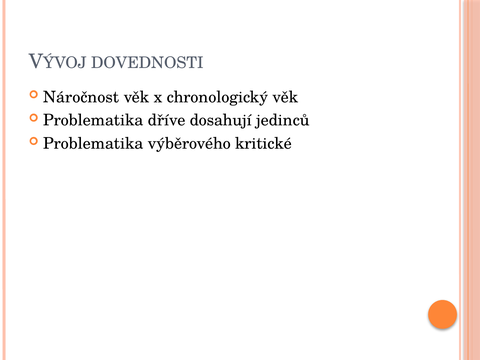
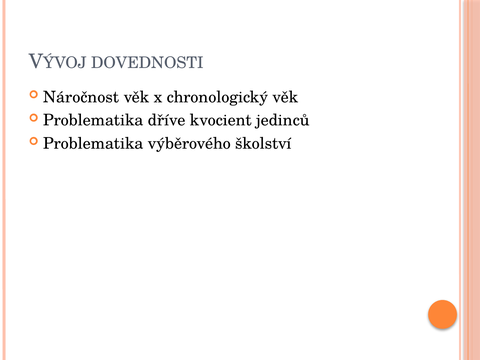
dosahují: dosahují -> kvocient (221, 120)
kritické: kritické -> školství (263, 143)
